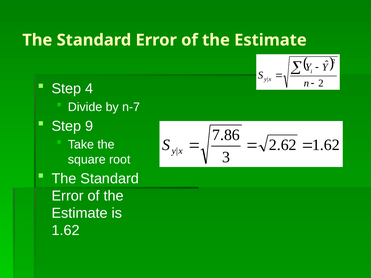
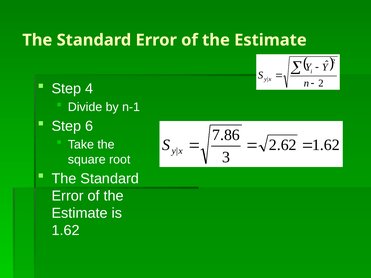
n-7: n-7 -> n-1 (131, 107)
9: 9 -> 6 (89, 126)
